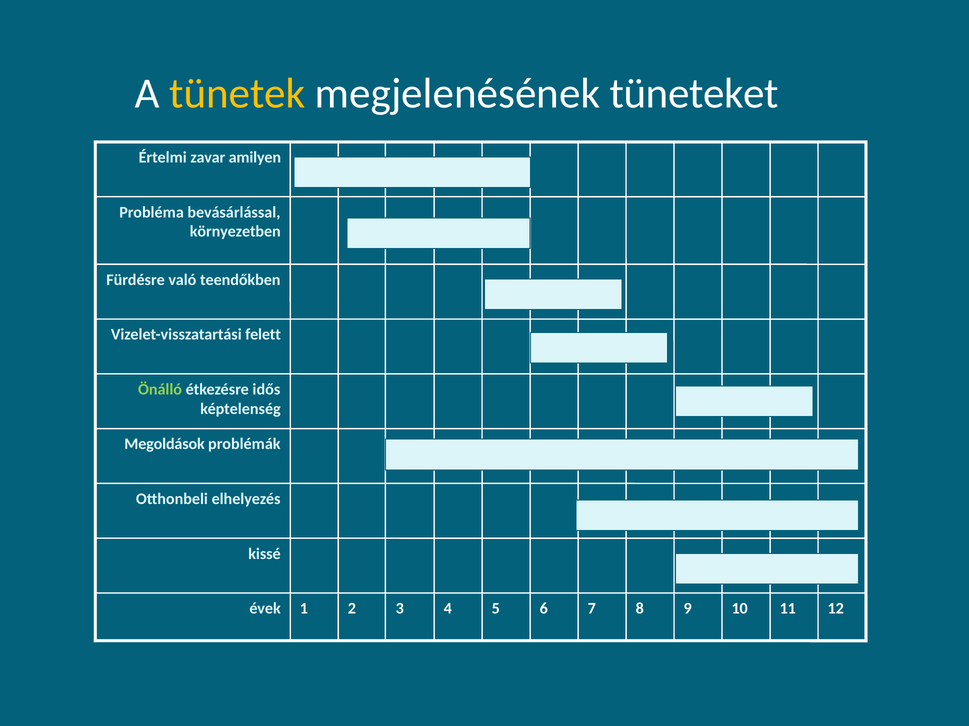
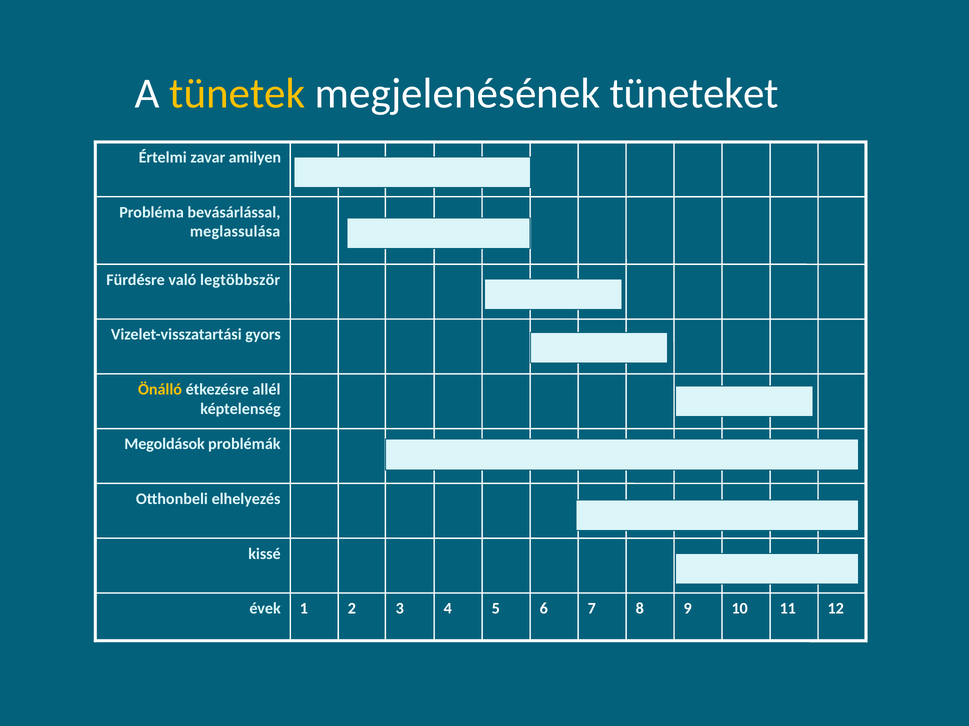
környezetben: környezetben -> meglassulása (235, 232)
teendőkben: teendőkben -> legtöbbször (240, 280)
felett: felett -> gyors (263, 335)
Önálló colour: light green -> yellow (160, 390)
idős: idős -> allél (266, 390)
